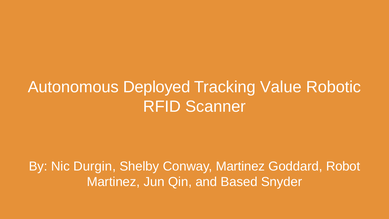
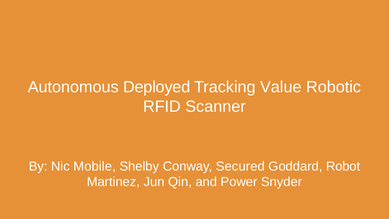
Durgin: Durgin -> Mobile (95, 166)
Conway Martinez: Martinez -> Secured (240, 166)
Based: Based -> Power (239, 182)
